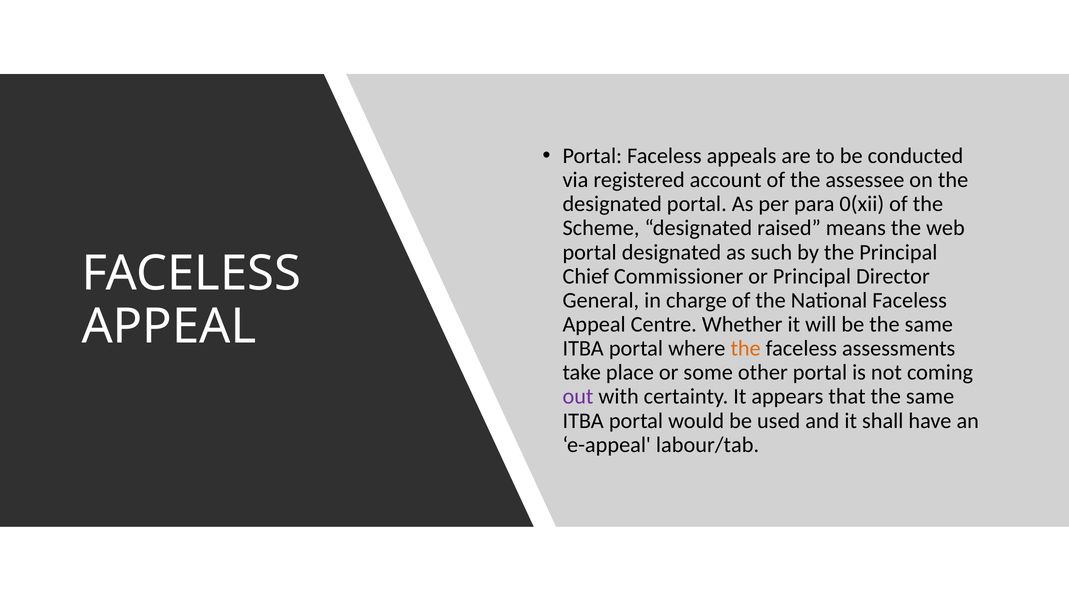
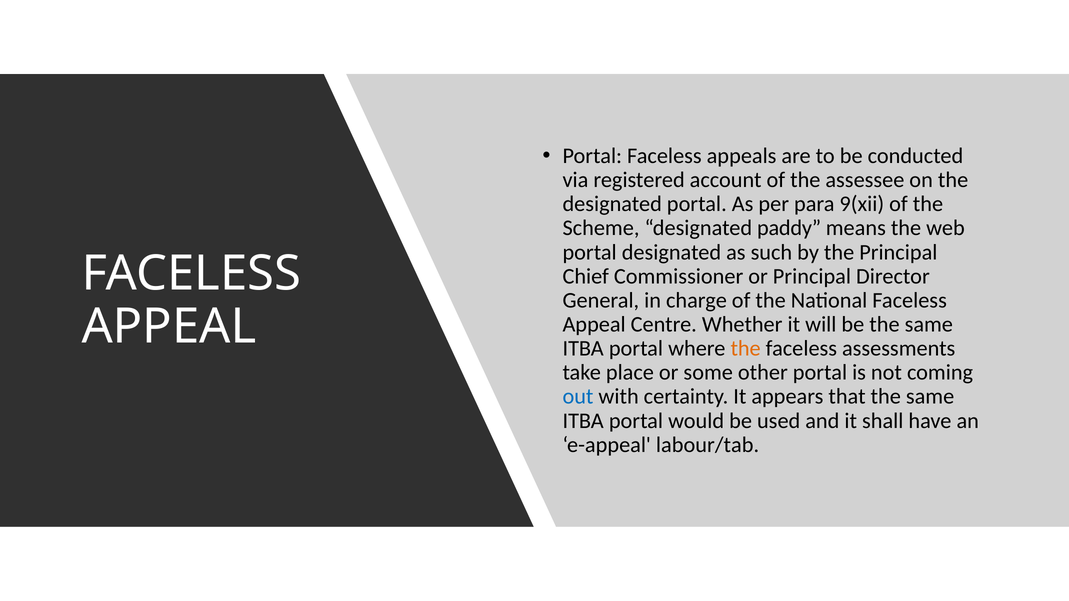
0(xii: 0(xii -> 9(xii (862, 204)
raised: raised -> paddy (789, 228)
out colour: purple -> blue (578, 397)
